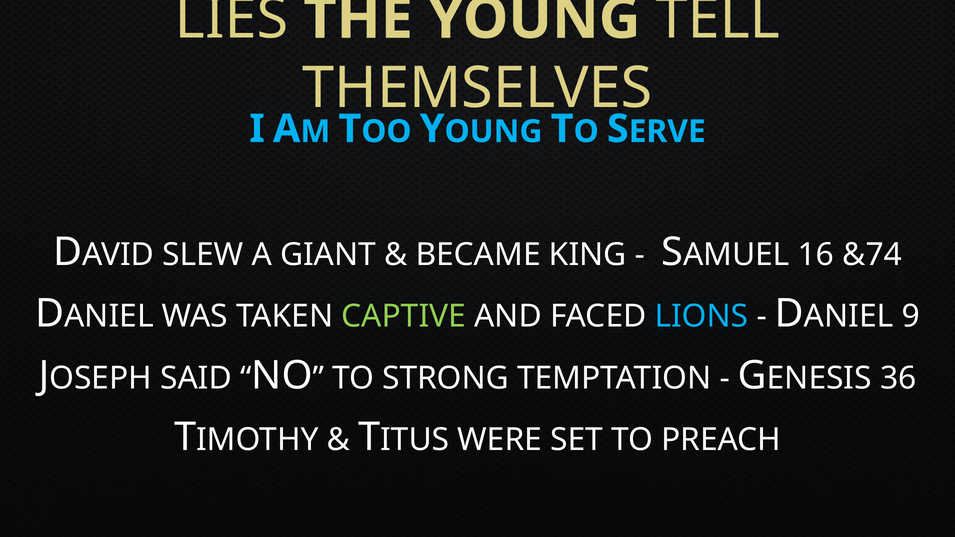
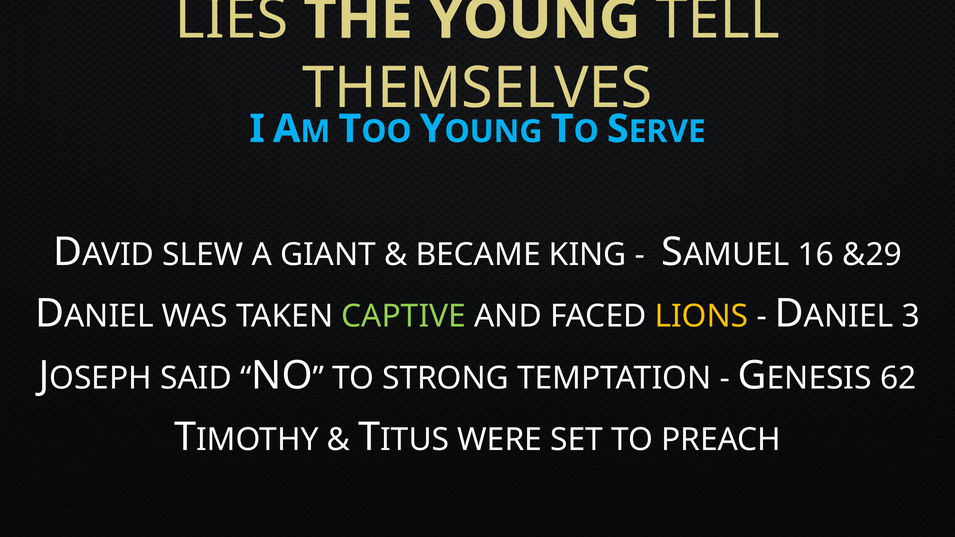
&74: &74 -> &29 (872, 255)
LIONS colour: light blue -> yellow (701, 317)
9: 9 -> 3 (911, 317)
36: 36 -> 62 (898, 378)
